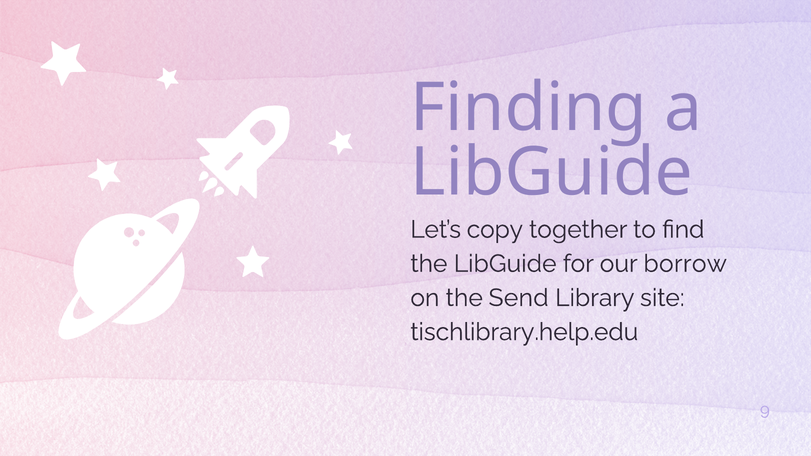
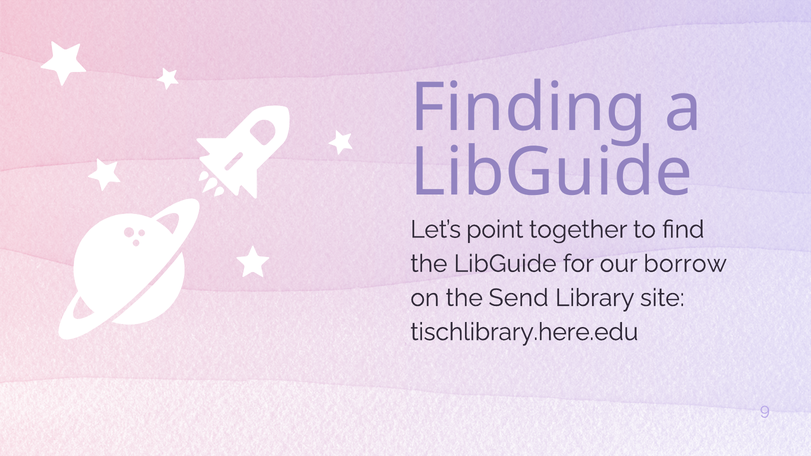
copy: copy -> point (495, 230)
tischlibrary.help.edu: tischlibrary.help.edu -> tischlibrary.here.edu (524, 332)
